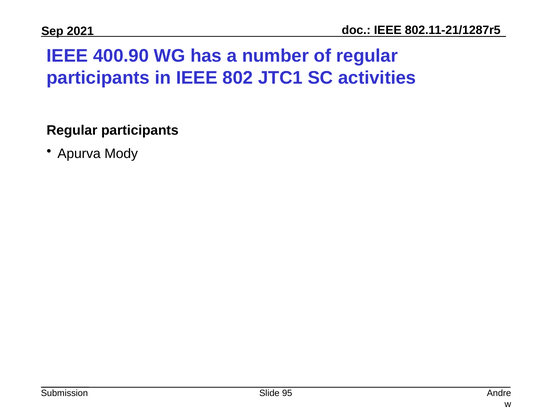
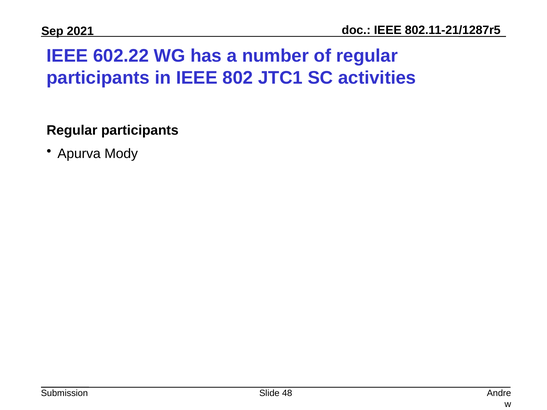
400.90: 400.90 -> 602.22 (121, 56)
95: 95 -> 48 (287, 393)
